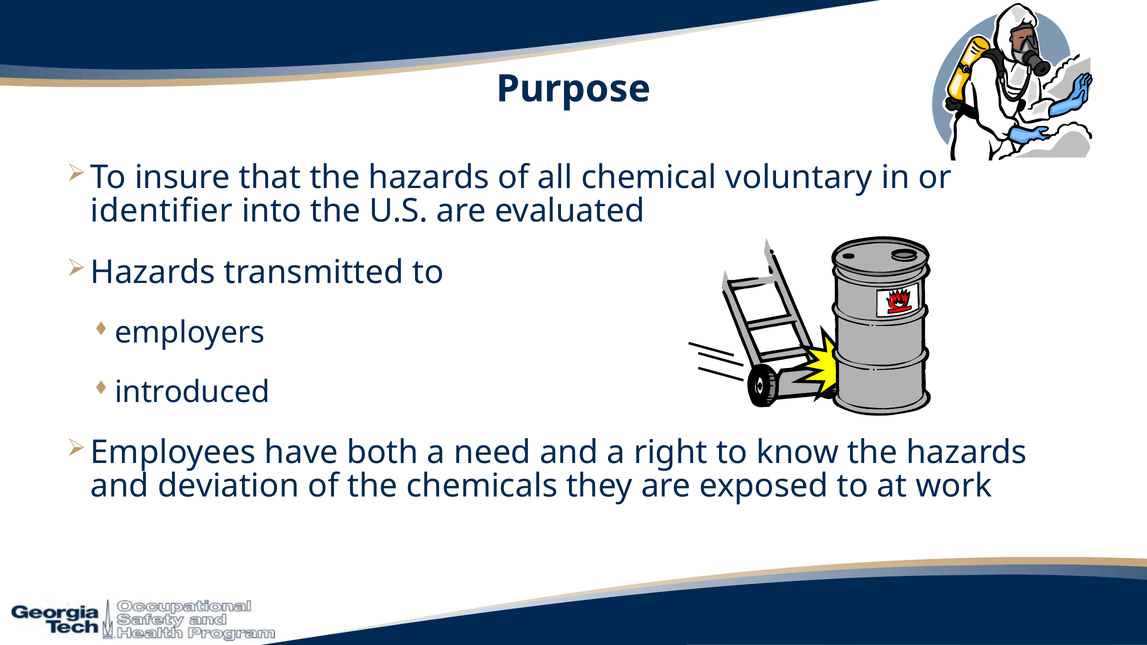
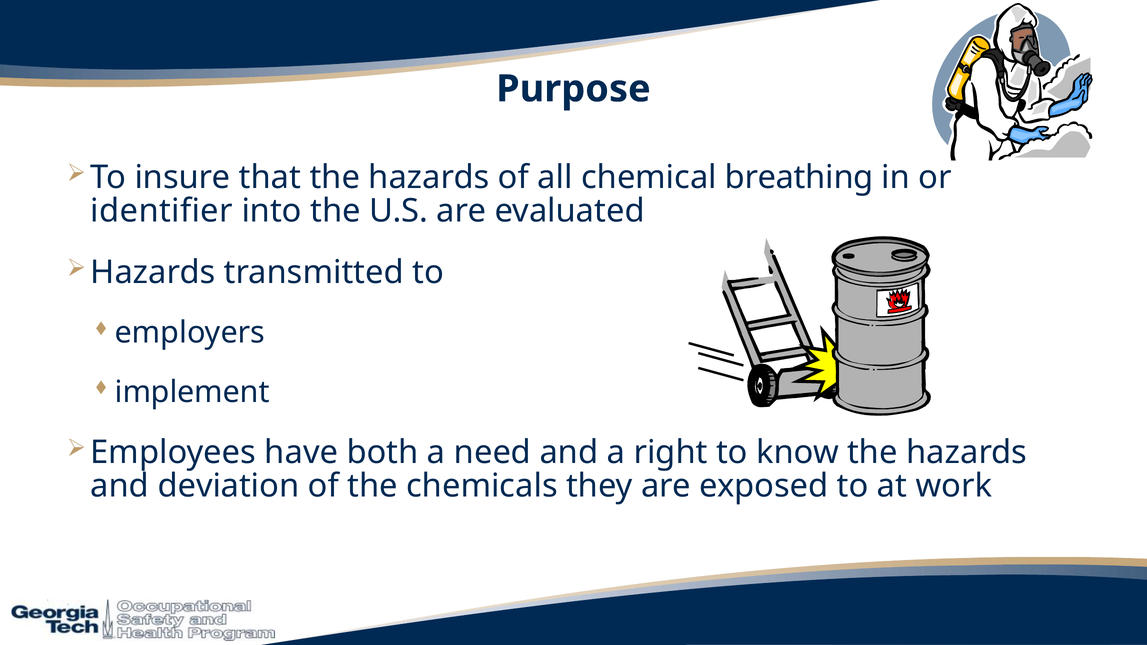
voluntary: voluntary -> breathing (799, 177)
introduced: introduced -> implement (192, 392)
